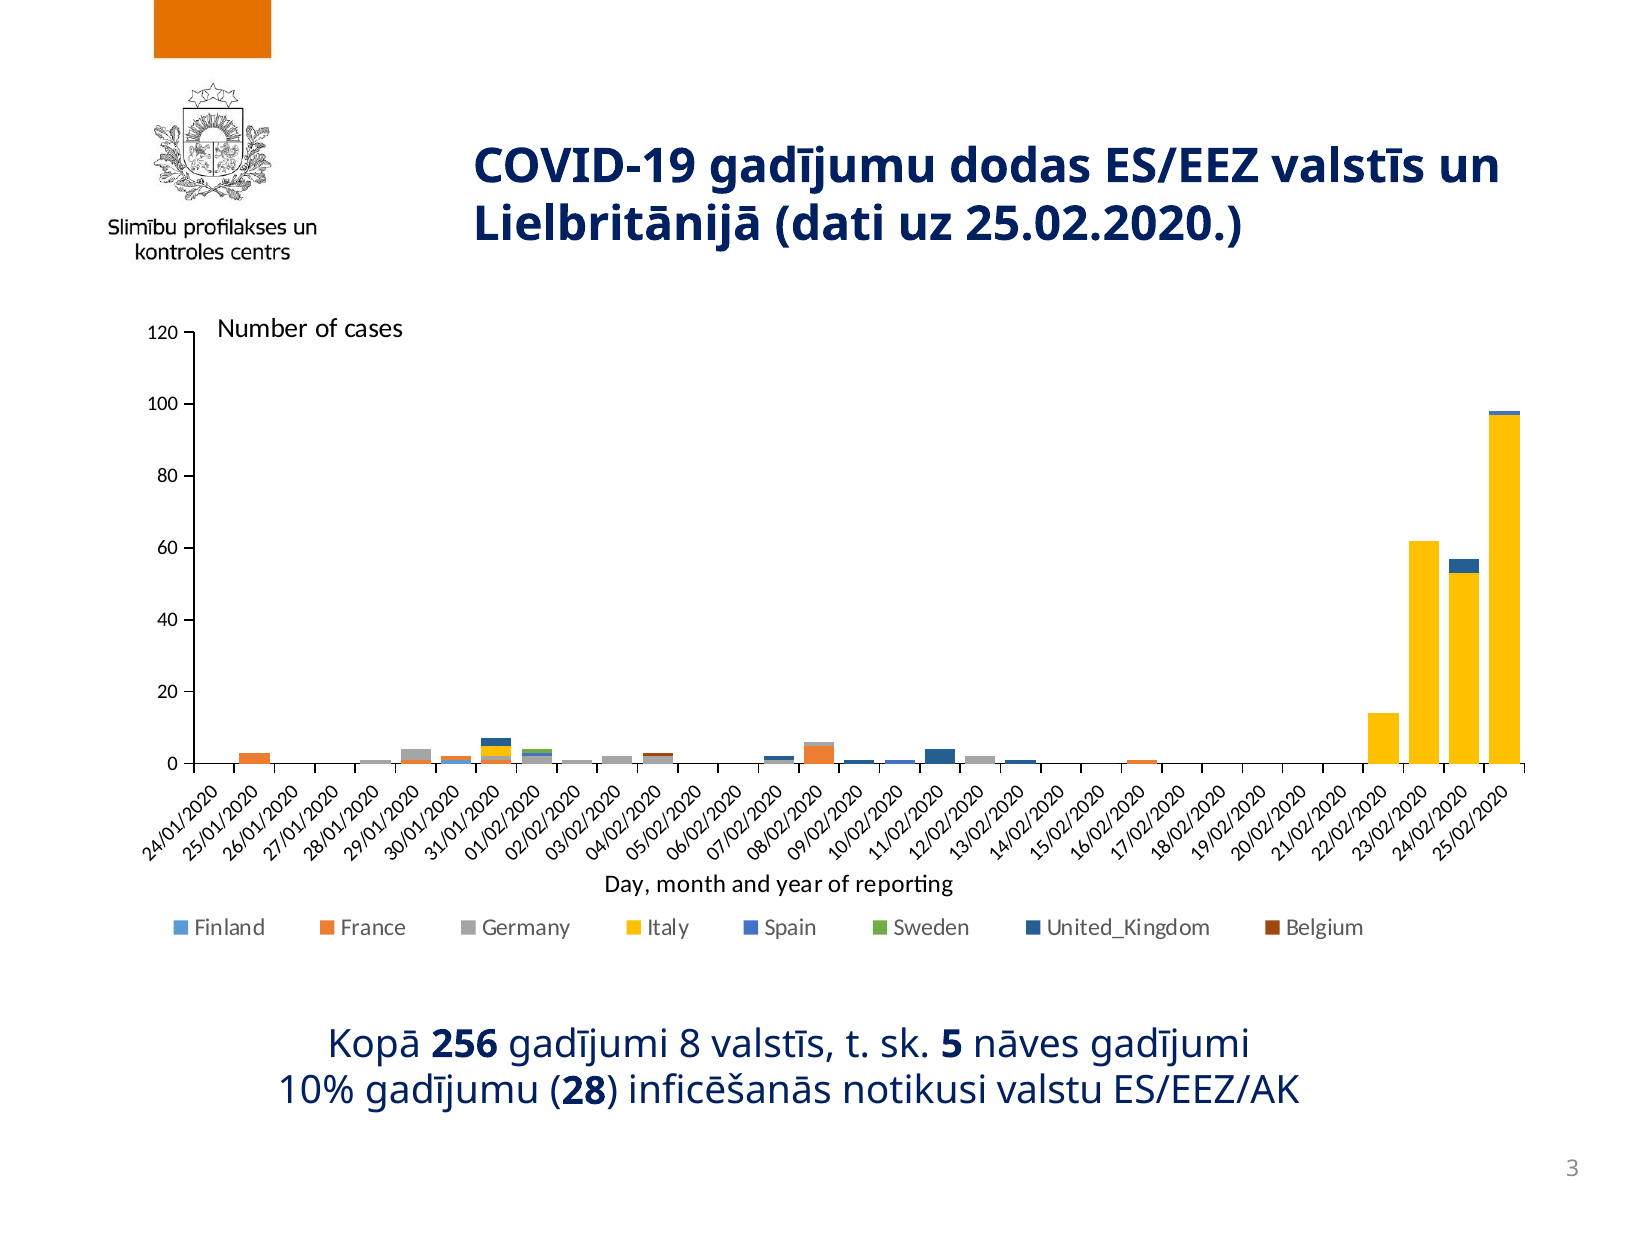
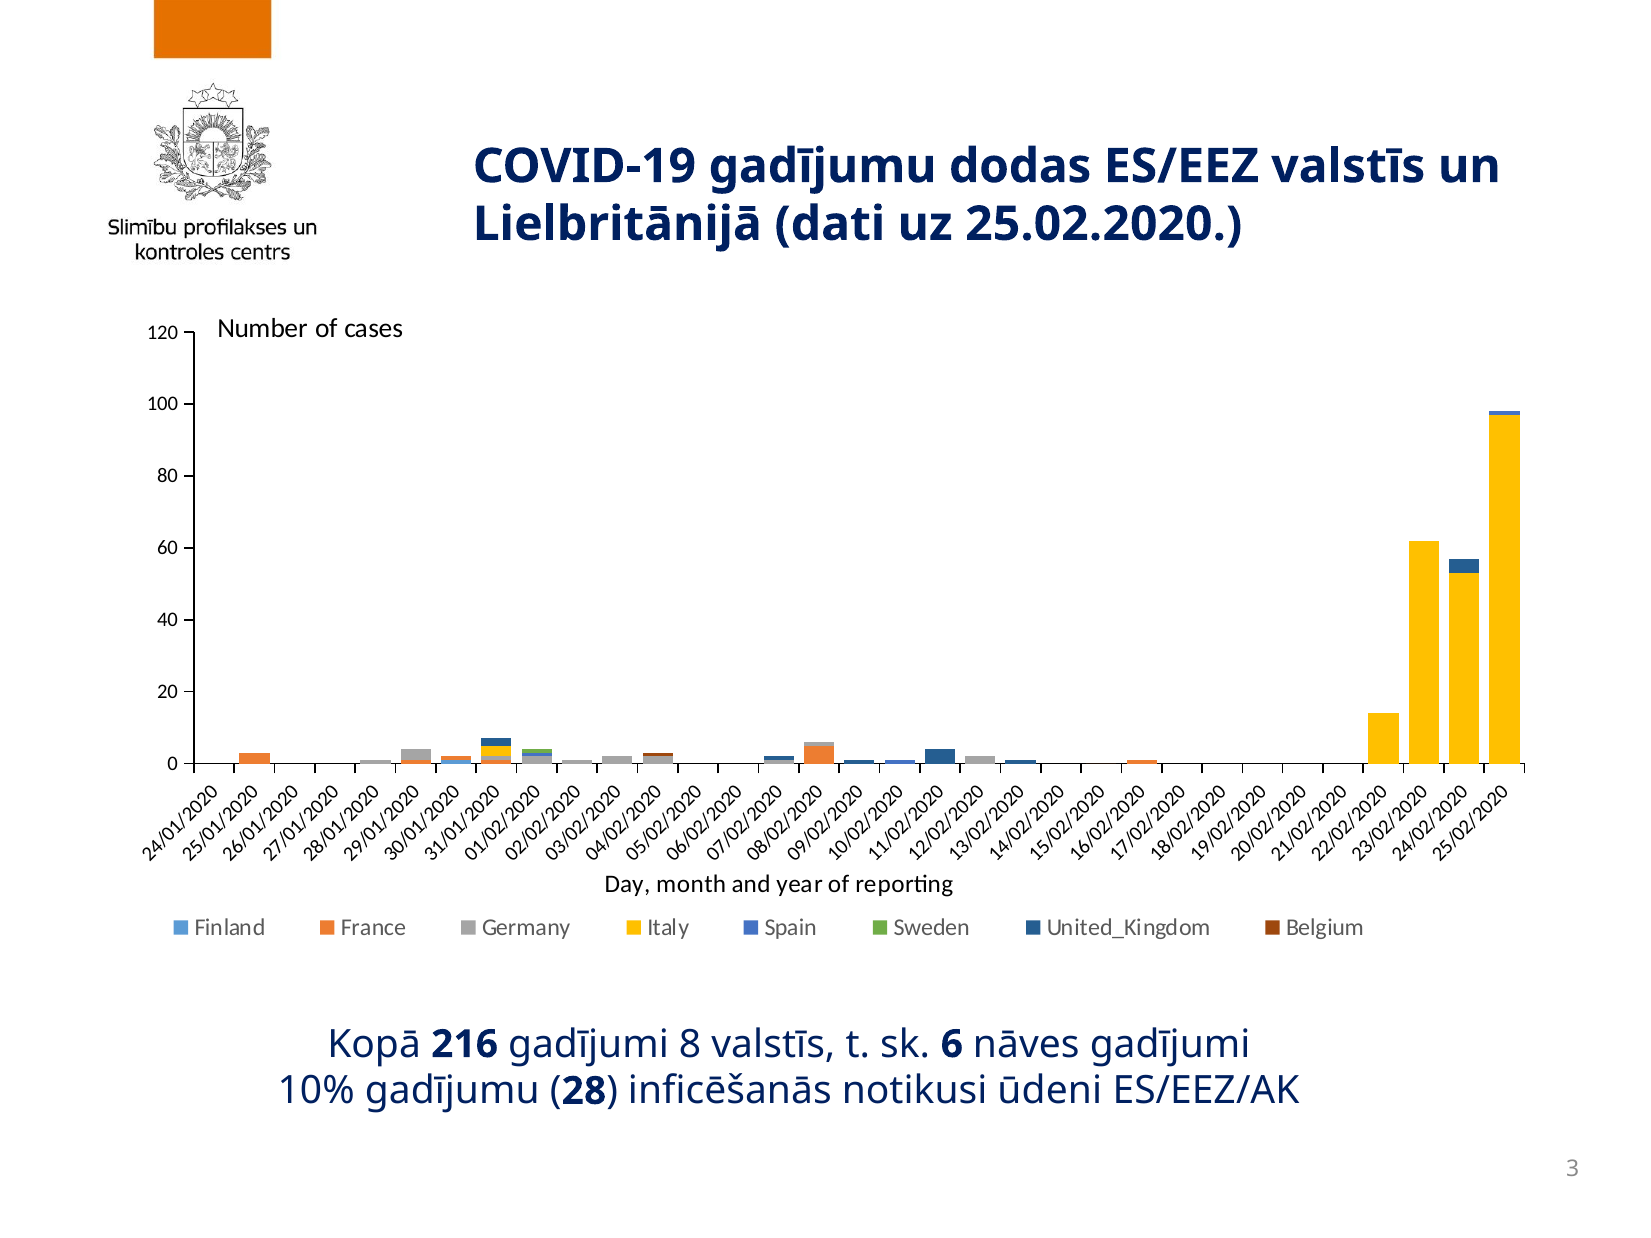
256: 256 -> 216 (465, 1044)
sk 5: 5 -> 6 (952, 1044)
valstu: valstu -> ūdeni (1050, 1091)
